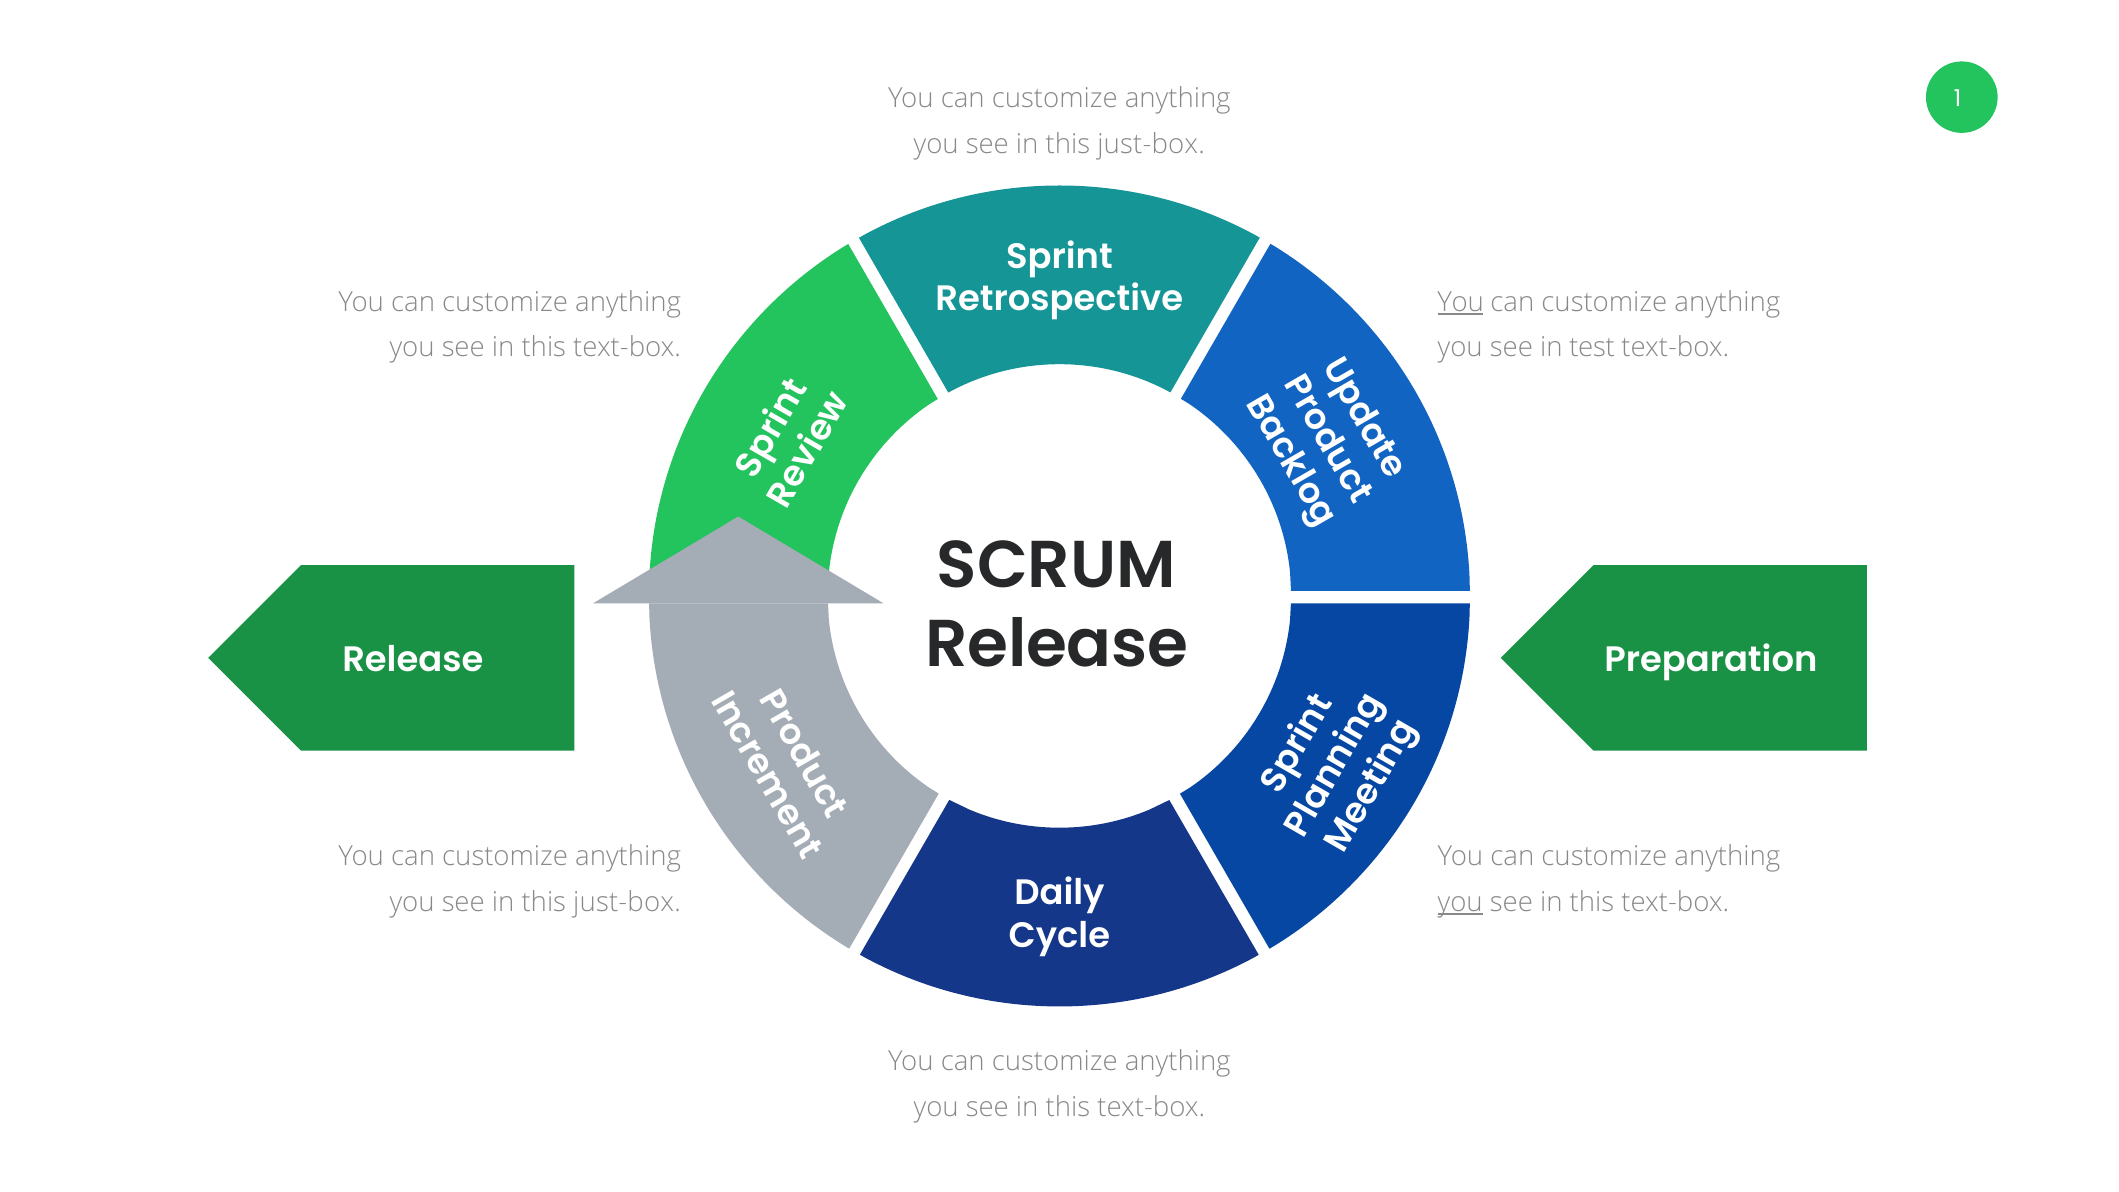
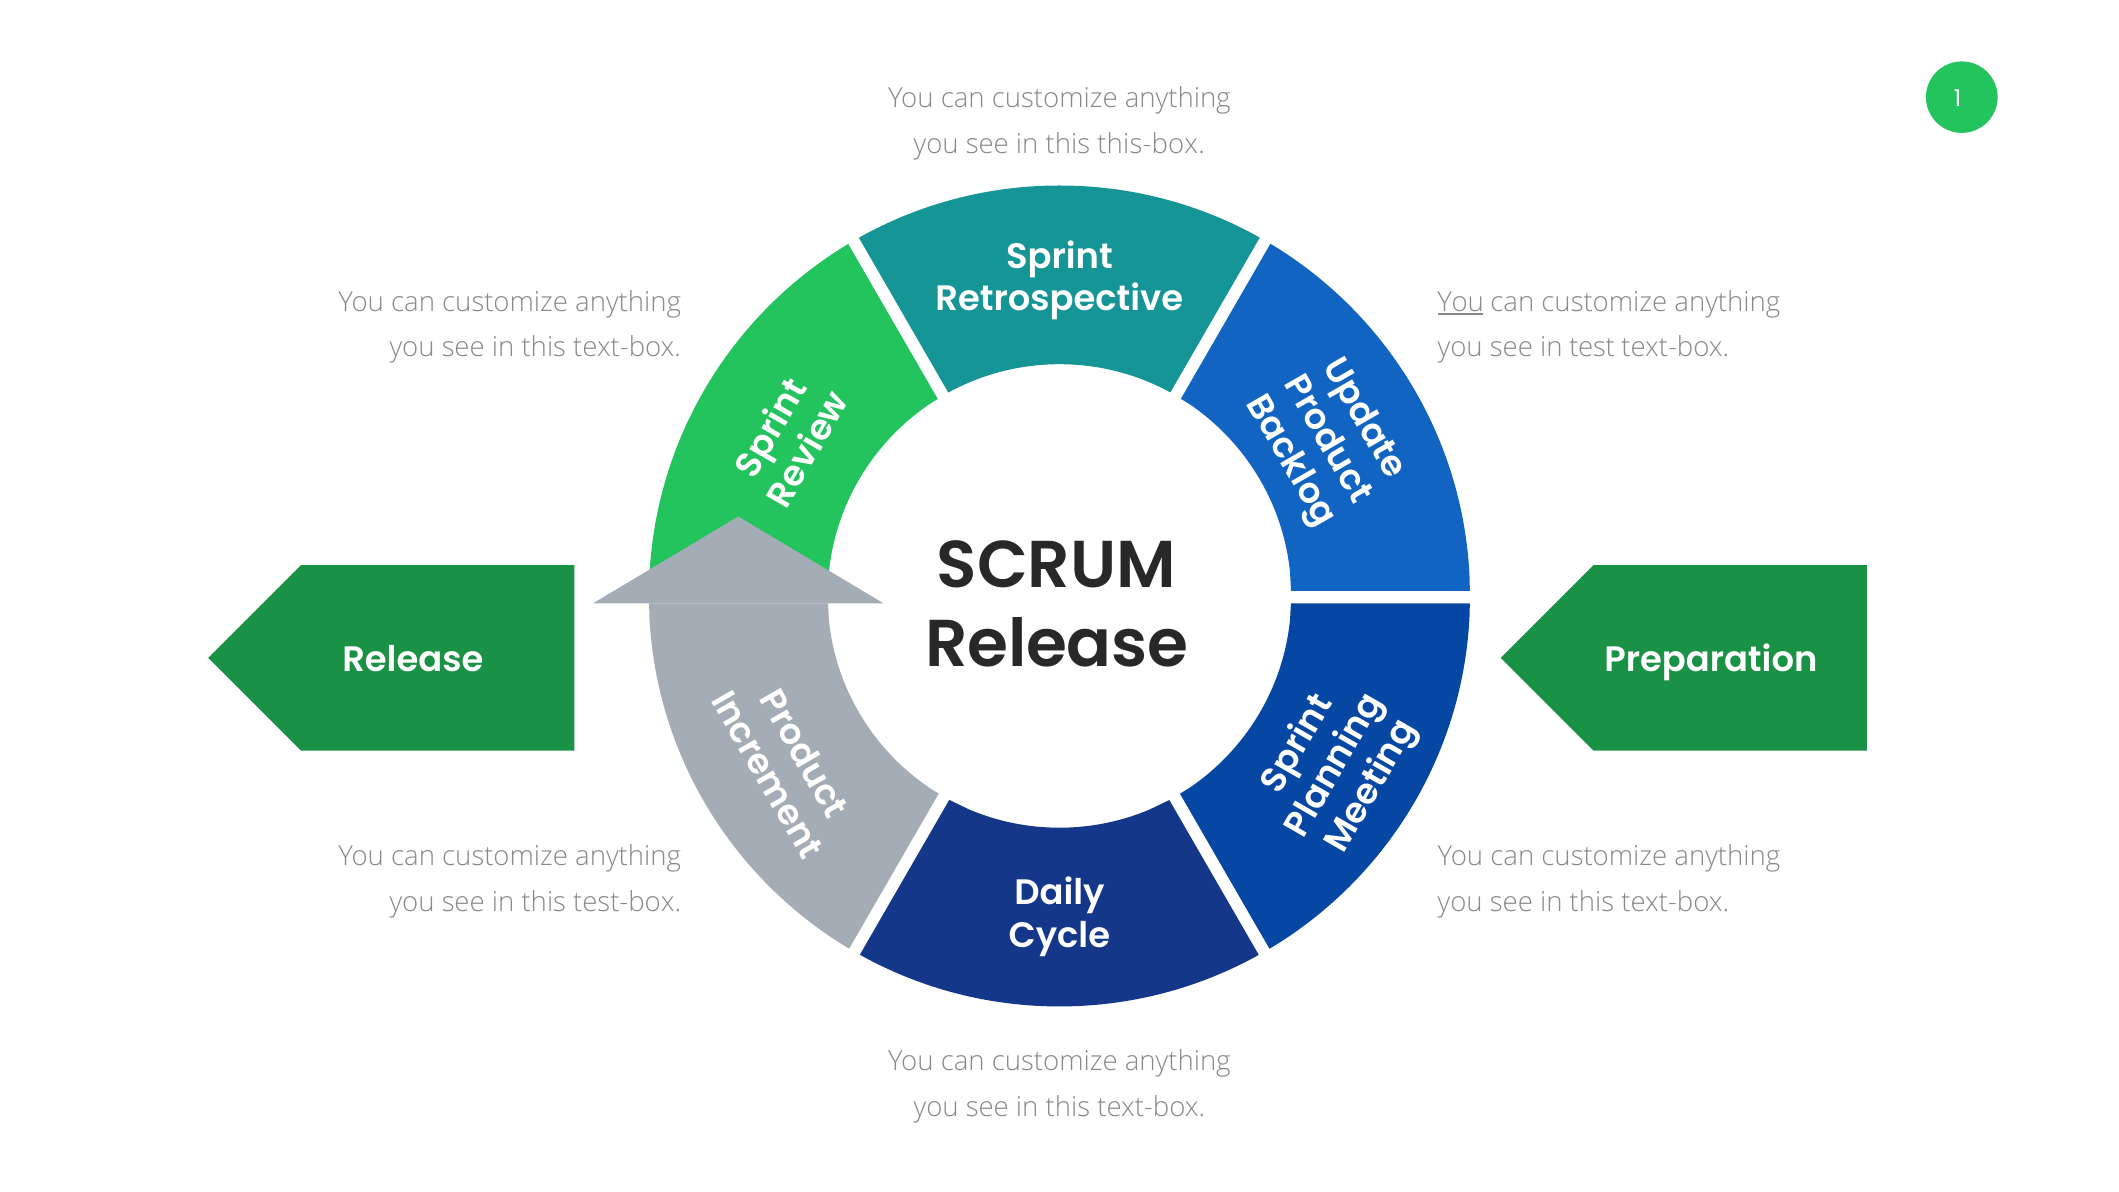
just-box: just-box -> this-box (1151, 144)
just-box: just-box -> test-box (627, 902)
you underline: present -> none (1460, 902)
